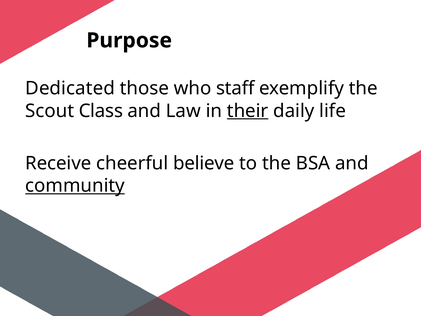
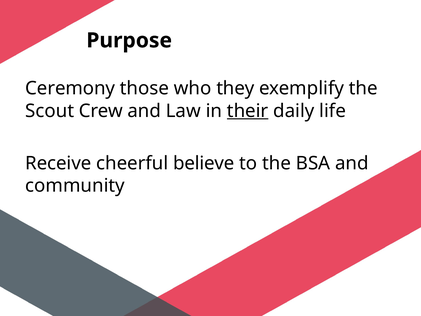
Dedicated: Dedicated -> Ceremony (70, 88)
staff: staff -> they (235, 88)
Class: Class -> Crew (101, 111)
community underline: present -> none (75, 186)
